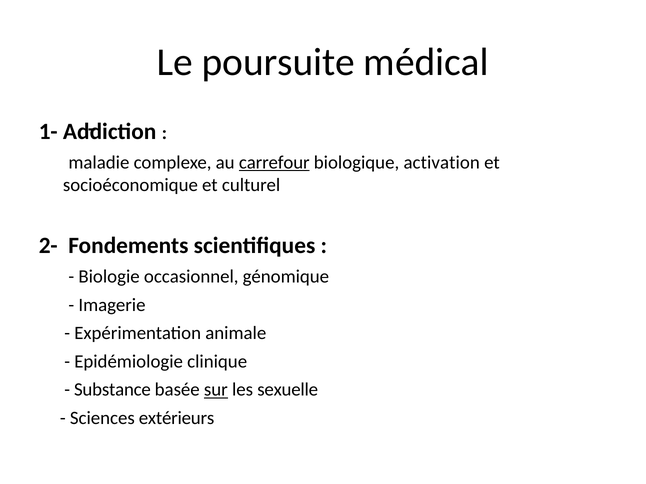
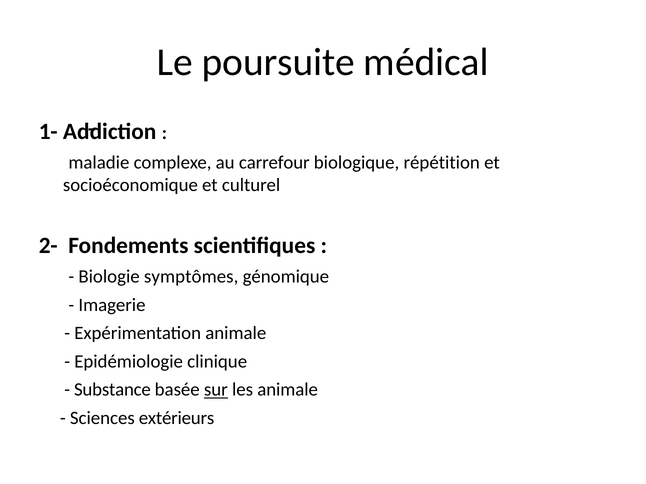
carrefour underline: present -> none (274, 163)
activation: activation -> répétition (442, 163)
occasionnel: occasionnel -> symptômes (191, 277)
les sexuelle: sexuelle -> animale (288, 390)
